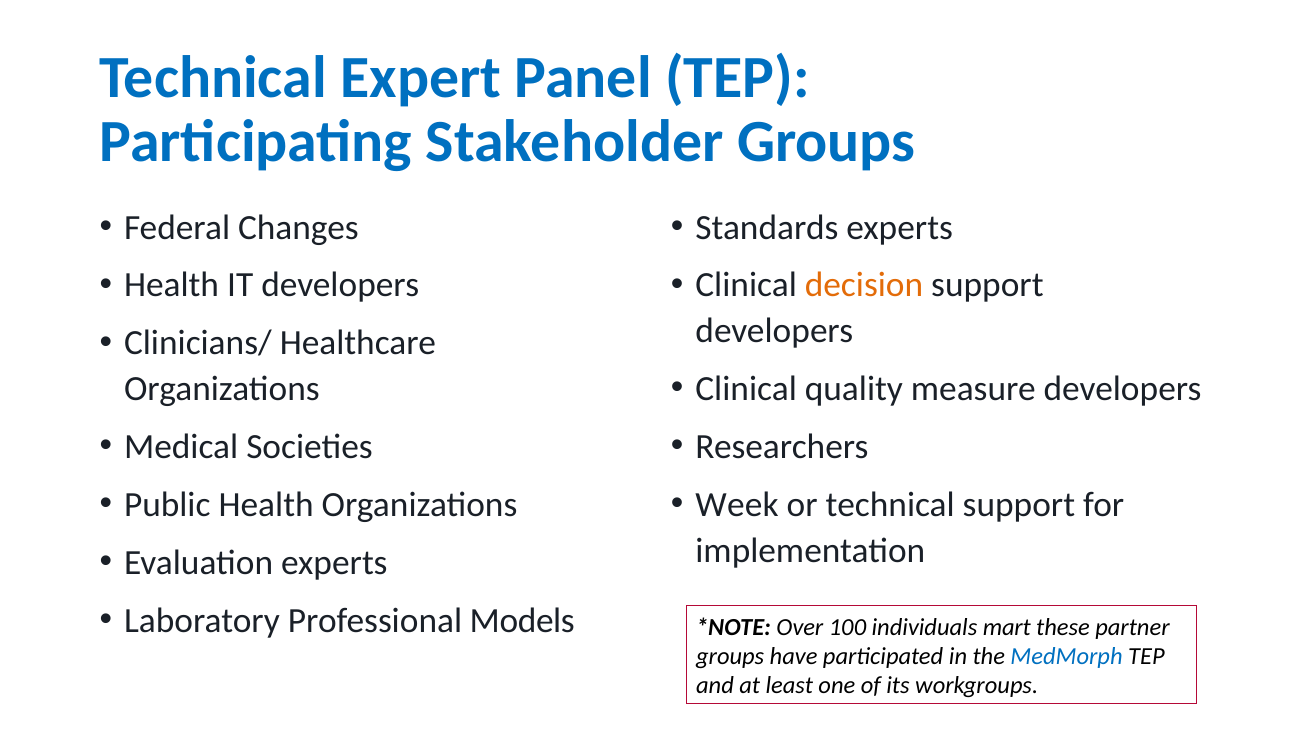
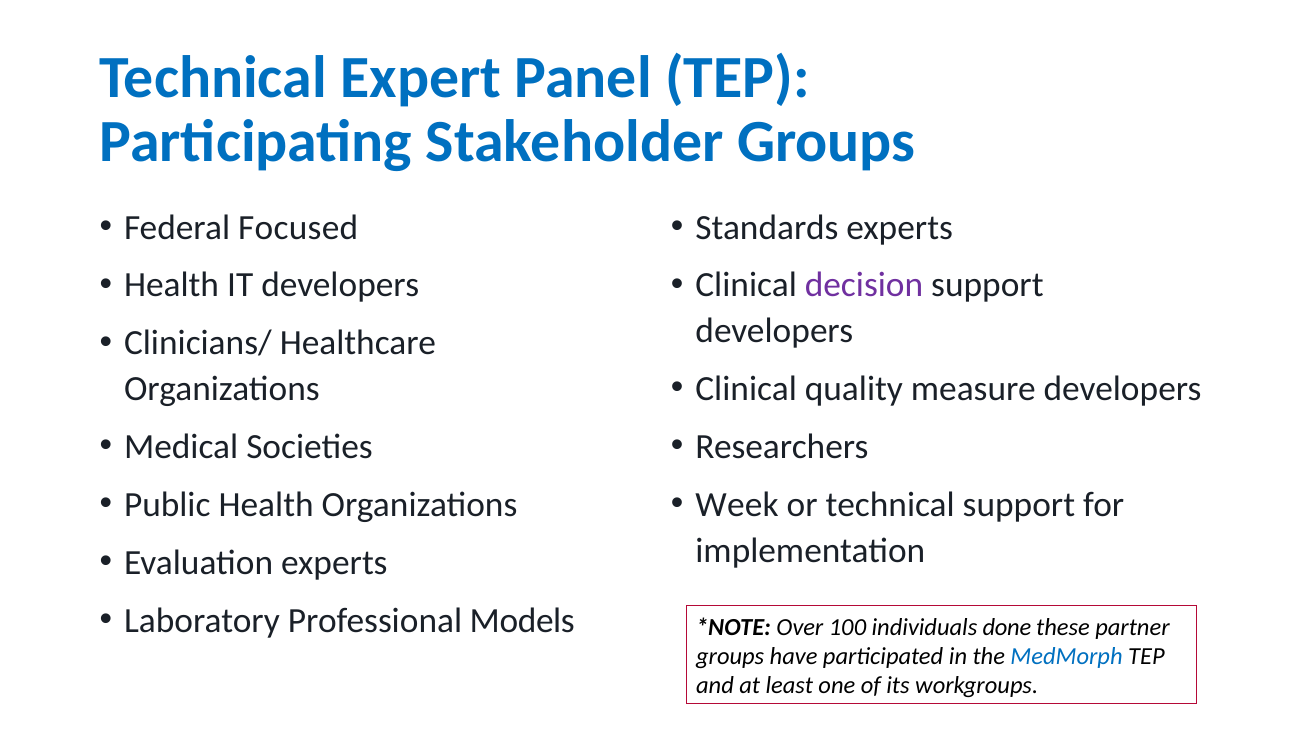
Changes: Changes -> Focused (298, 228)
decision colour: orange -> purple (864, 286)
mart: mart -> done (1007, 627)
